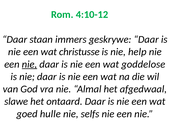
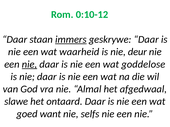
4:10-12: 4:10-12 -> 0:10-12 (92, 15)
immers underline: none -> present (71, 40)
christusse: christusse -> waarheid (79, 52)
help: help -> deur (137, 52)
hulle: hulle -> want (50, 114)
